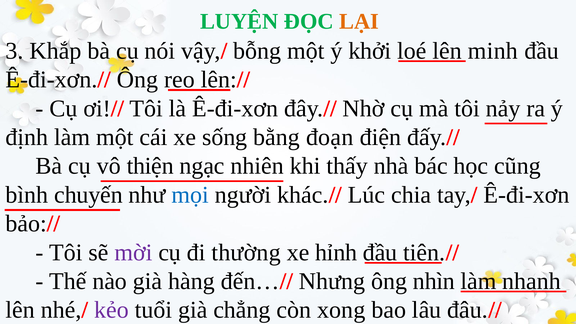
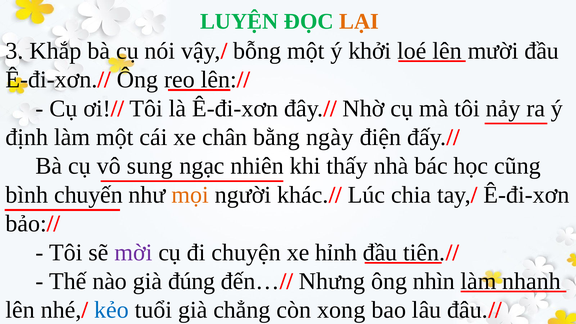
minh: minh -> mười (493, 51)
sống: sống -> chân (225, 137)
đoạn: đoạn -> ngày (330, 137)
thiện: thiện -> sung (150, 166)
mọi colour: blue -> orange (190, 195)
thường: thường -> chuyện (246, 252)
hàng: hàng -> đúng (192, 281)
kẻo colour: purple -> blue (111, 310)
